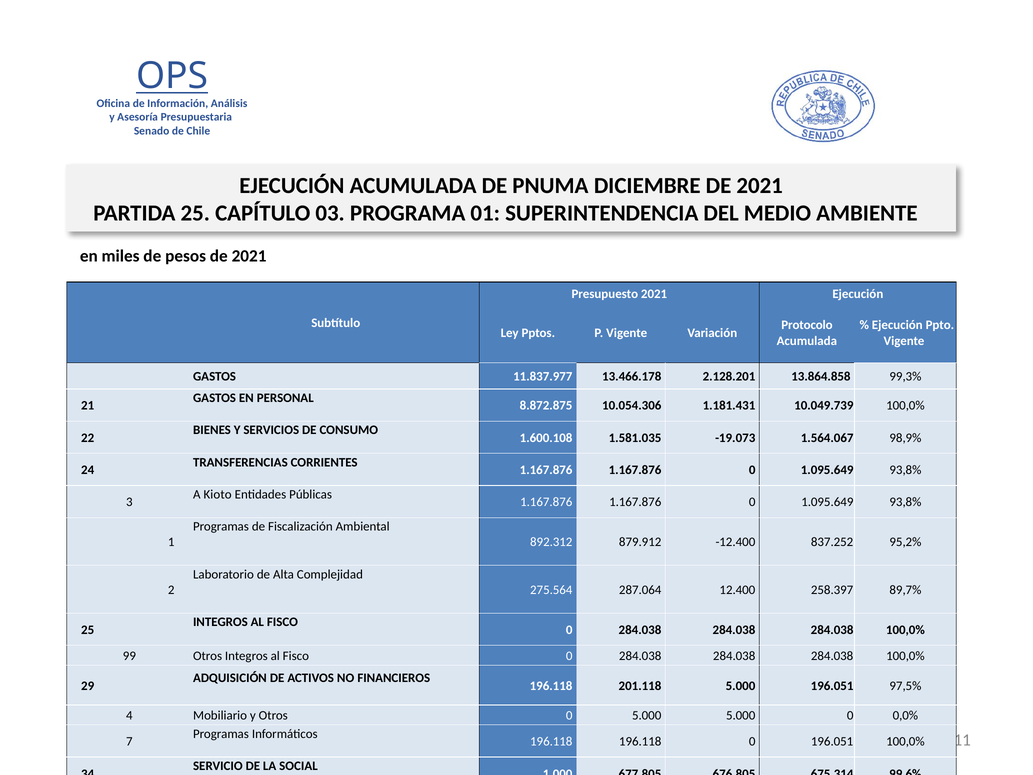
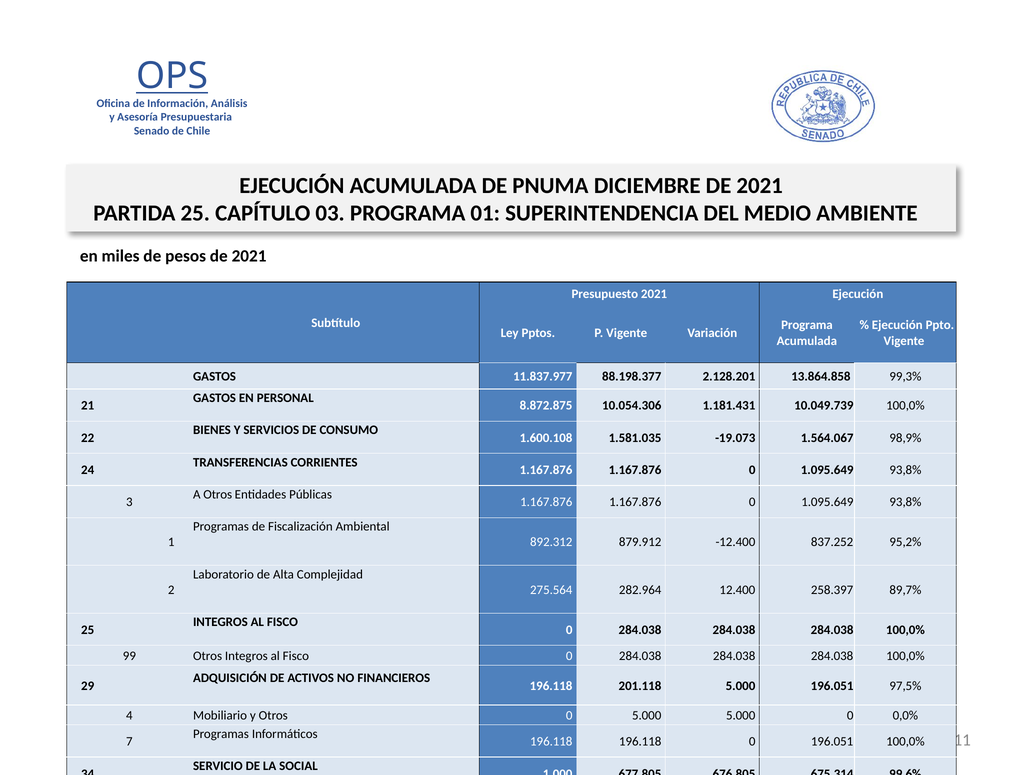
Protocolo: Protocolo -> Programa (807, 325)
13.466.178: 13.466.178 -> 88.198.377 (632, 376)
A Kioto: Kioto -> Otros (218, 494)
287.064: 287.064 -> 282.964 (640, 590)
